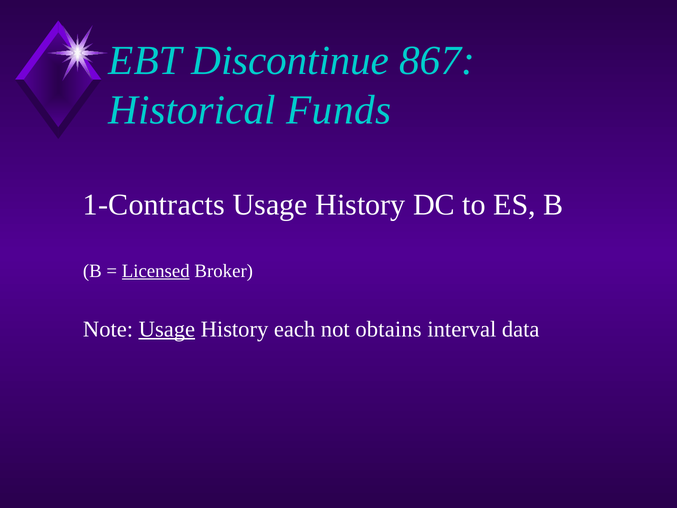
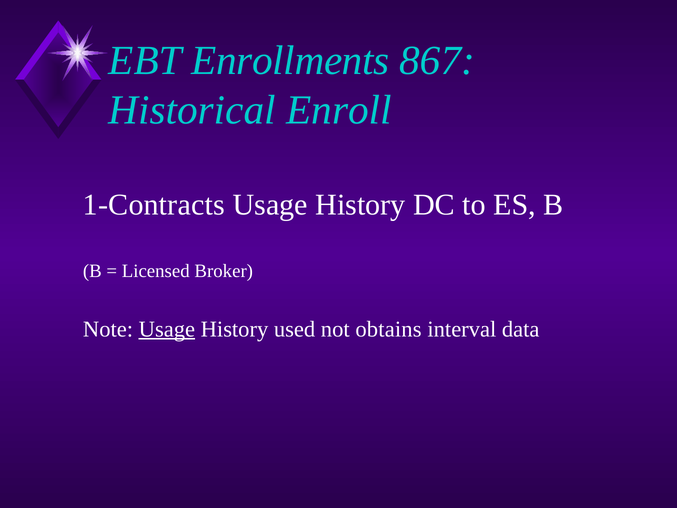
Discontinue: Discontinue -> Enrollments (290, 61)
Funds: Funds -> Enroll (339, 110)
Licensed underline: present -> none (156, 271)
each: each -> used (295, 329)
